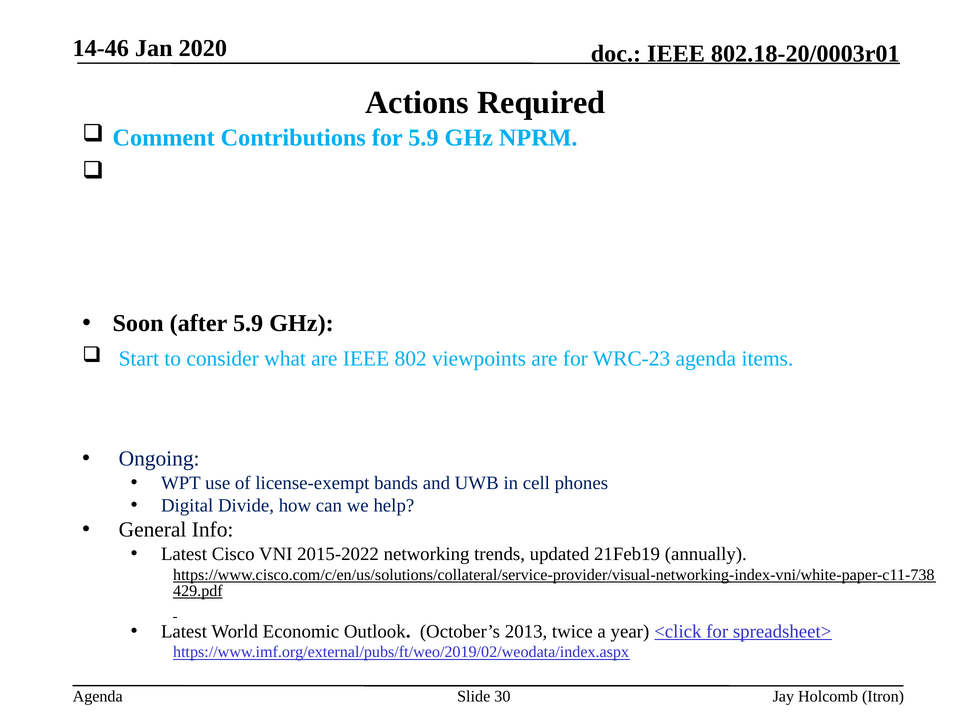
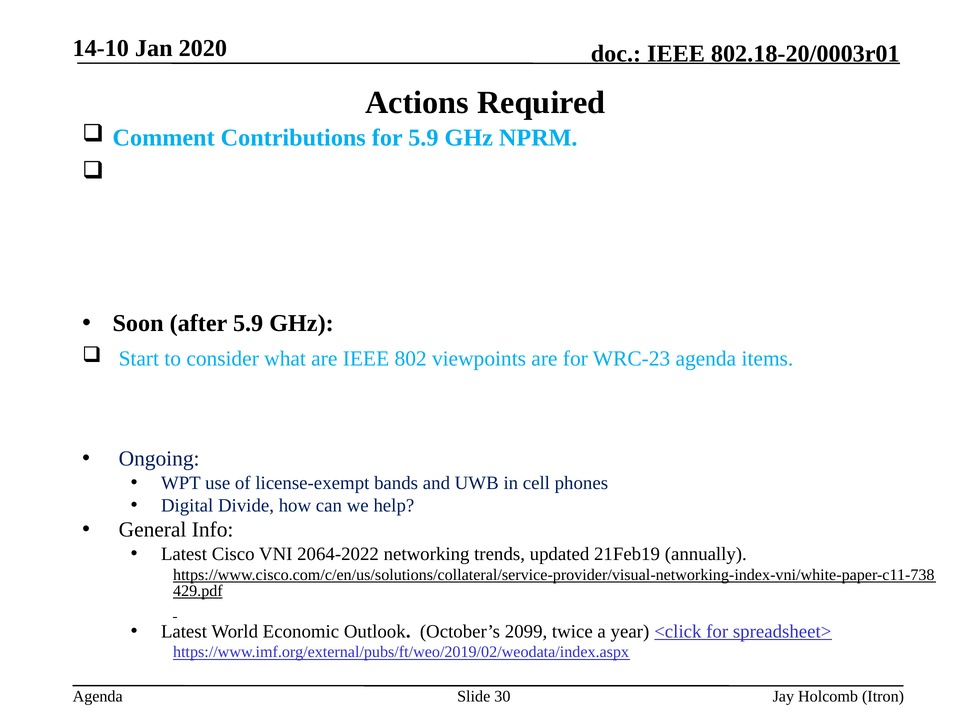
14-46: 14-46 -> 14-10 (101, 48)
2015-2022: 2015-2022 -> 2064-2022 (338, 554)
2013: 2013 -> 2099 (526, 631)
